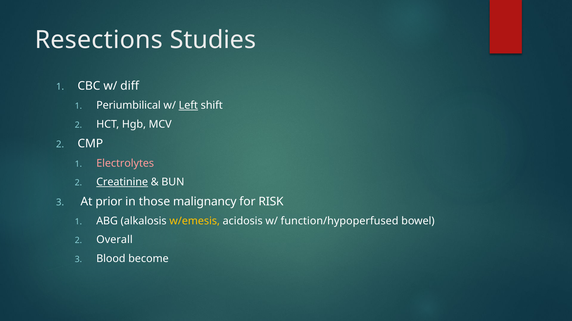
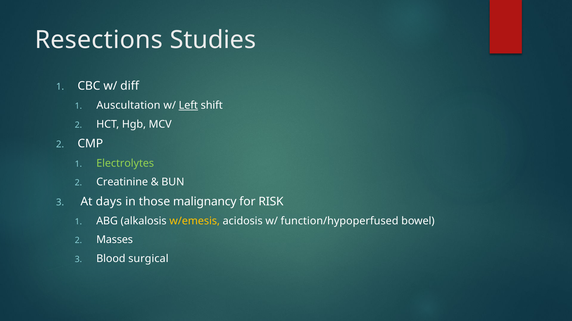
Periumbilical: Periumbilical -> Auscultation (128, 106)
Electrolytes colour: pink -> light green (125, 164)
Creatinine underline: present -> none (122, 182)
prior: prior -> days (109, 202)
Overall: Overall -> Masses (115, 240)
become: become -> surgical (148, 259)
